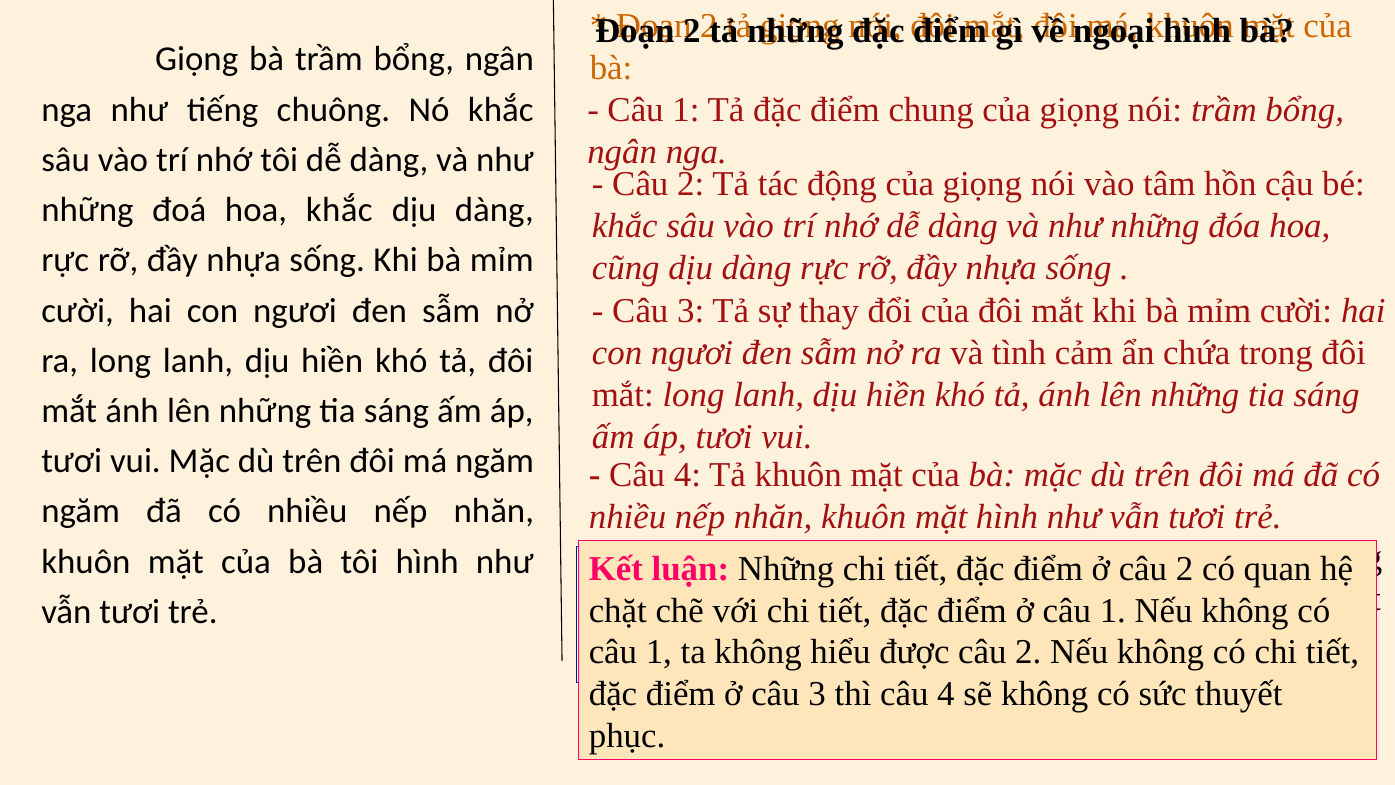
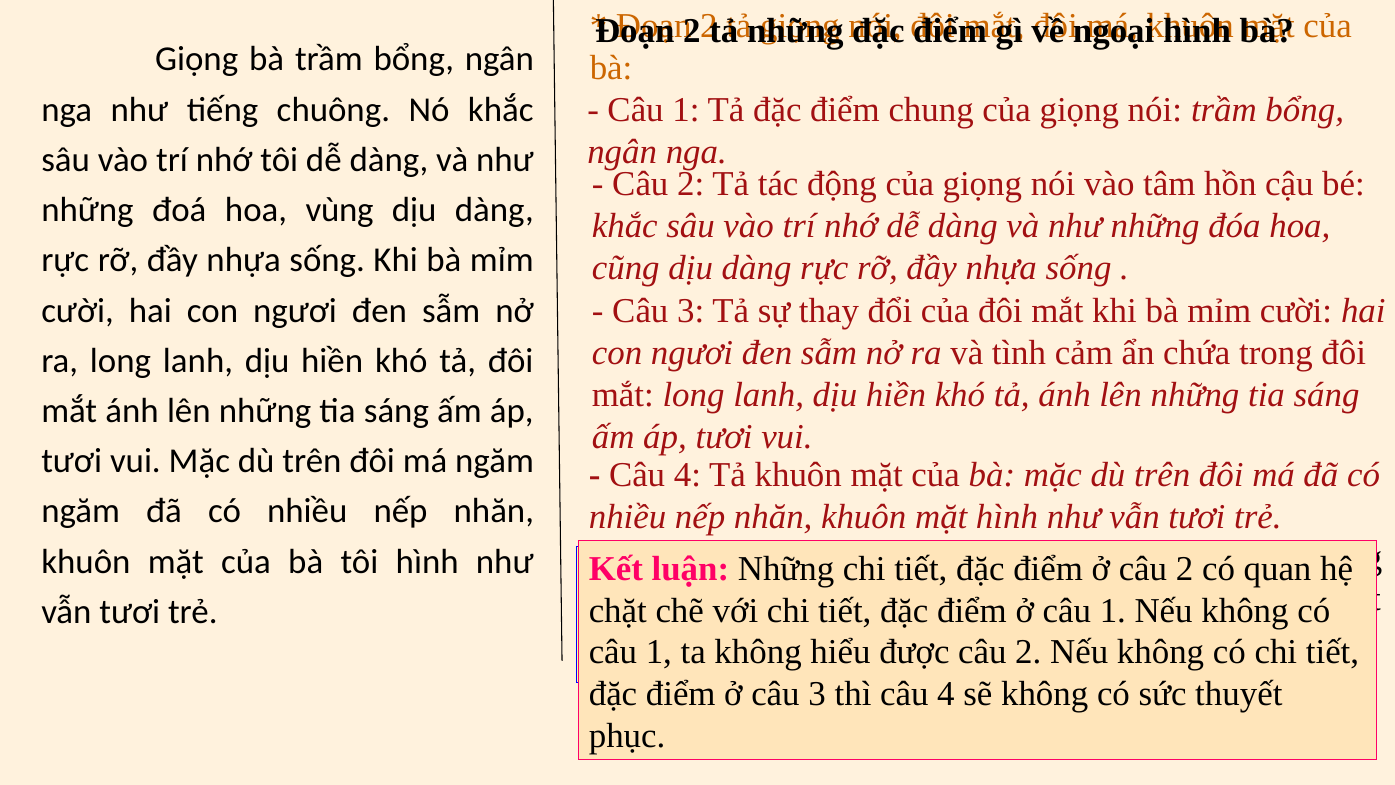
hoa khắc: khắc -> vùng (340, 210)
